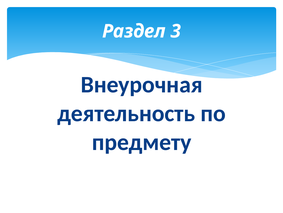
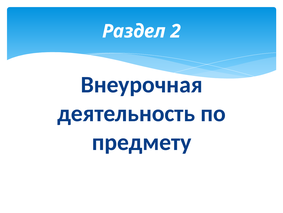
3: 3 -> 2 (176, 31)
